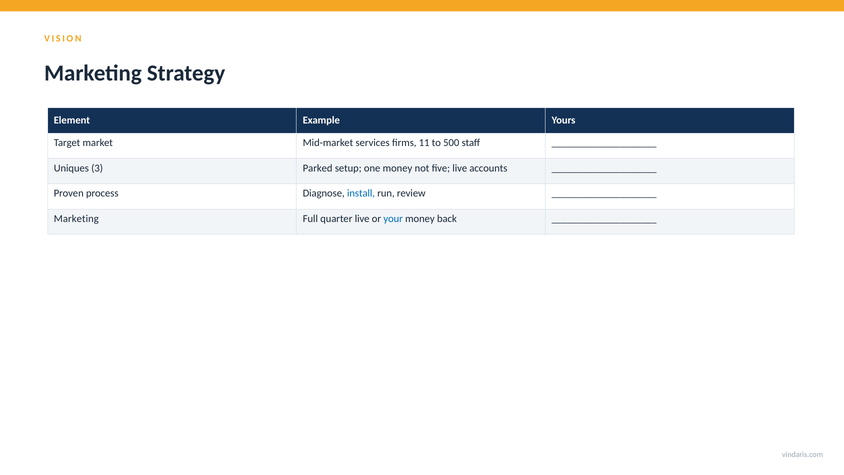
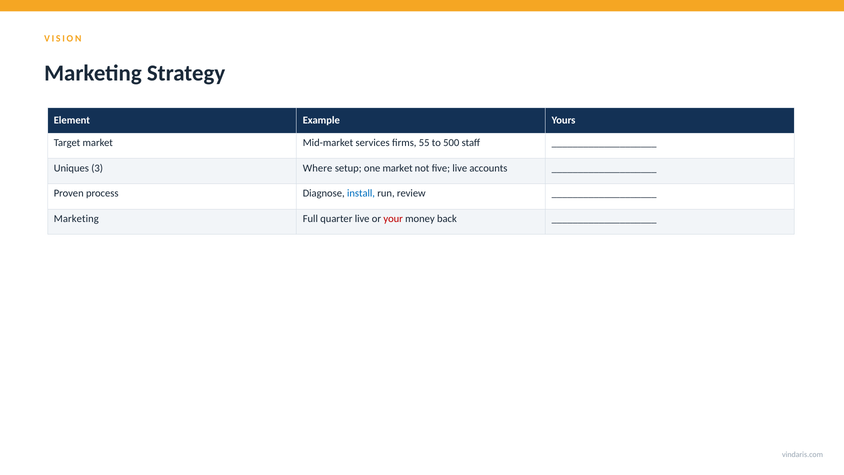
11: 11 -> 55 (424, 143)
Parked: Parked -> Where (318, 168)
one money: money -> market (398, 168)
your colour: blue -> red (393, 219)
